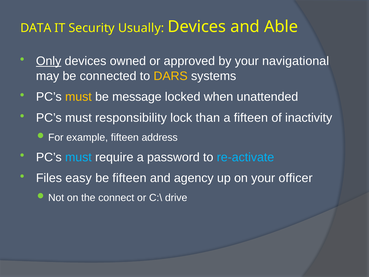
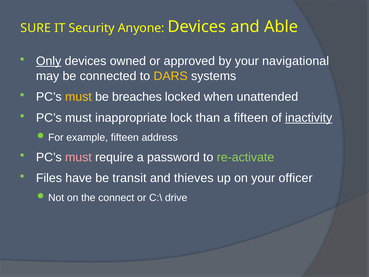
DATA: DATA -> SURE (36, 28)
Usually: Usually -> Anyone (141, 28)
message: message -> breaches (137, 97)
responsibility: responsibility -> inappropriate (131, 118)
inactivity underline: none -> present (309, 118)
must colour: light blue -> pink (78, 157)
re-activate colour: light blue -> light green (245, 157)
easy: easy -> have (79, 178)
be fifteen: fifteen -> transit (129, 178)
agency: agency -> thieves (194, 178)
